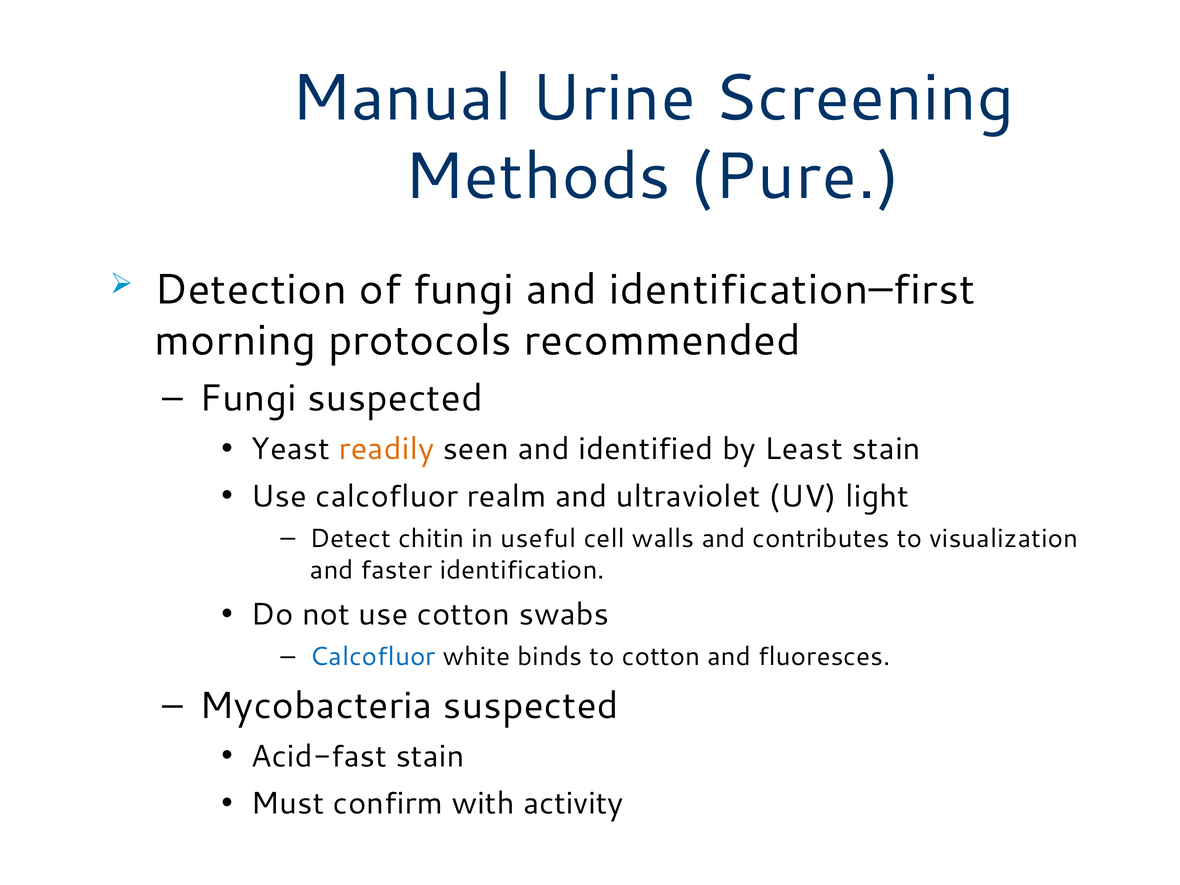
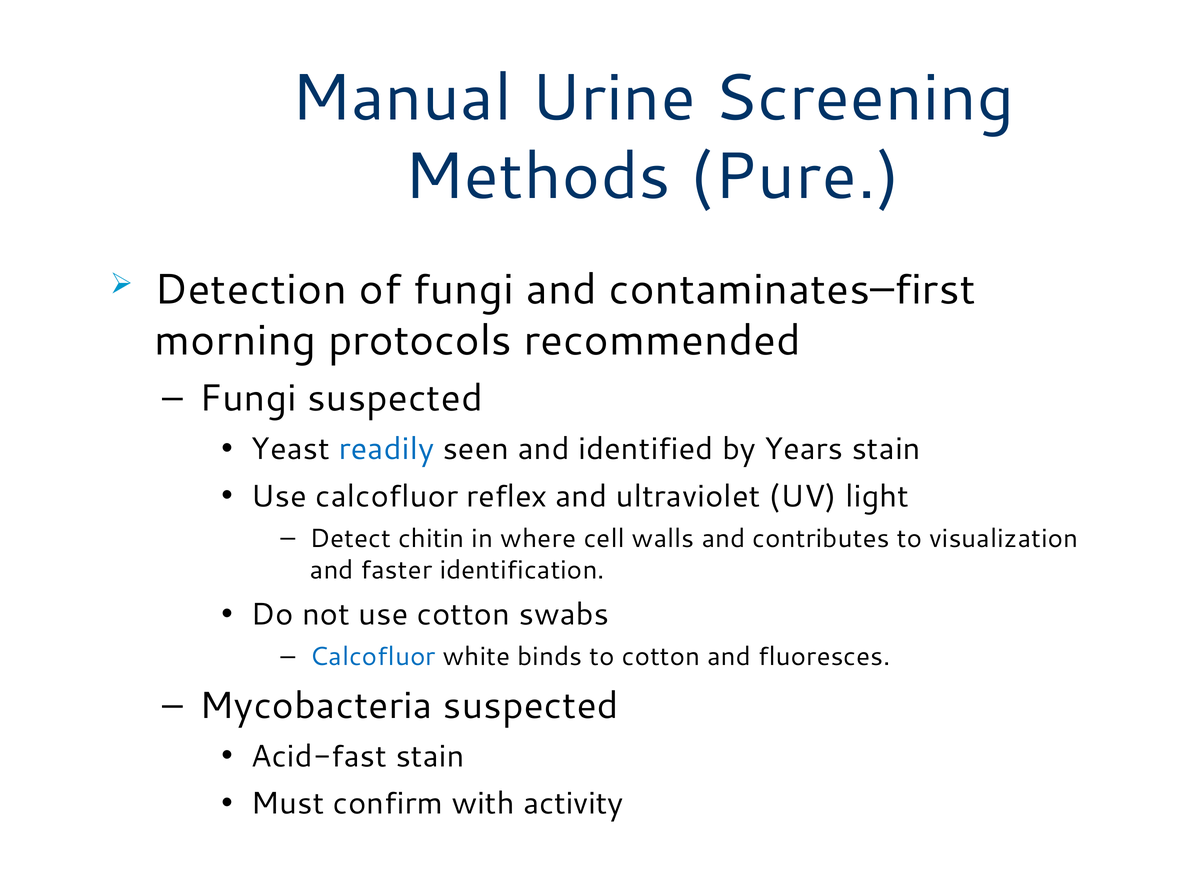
identification–first: identification–first -> contaminates–first (792, 290)
readily colour: orange -> blue (386, 449)
Least: Least -> Years (804, 449)
realm: realm -> reflex (507, 496)
useful: useful -> where (538, 539)
